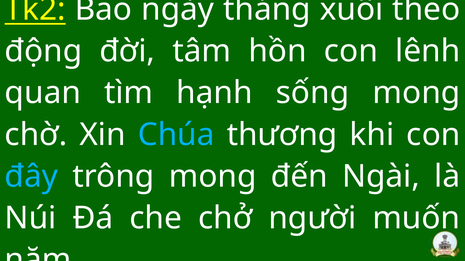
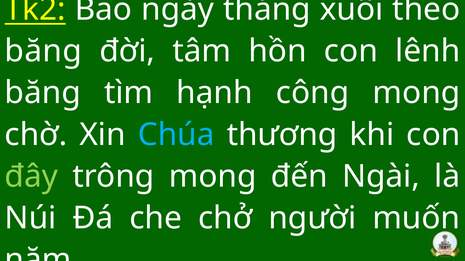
động: động -> băng (43, 51)
quan: quan -> băng (43, 93)
sống: sống -> công (313, 93)
đây colour: light blue -> light green (31, 177)
